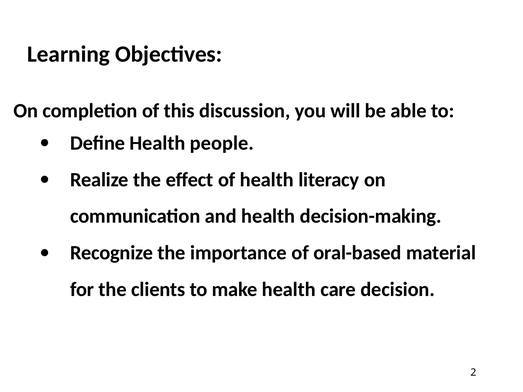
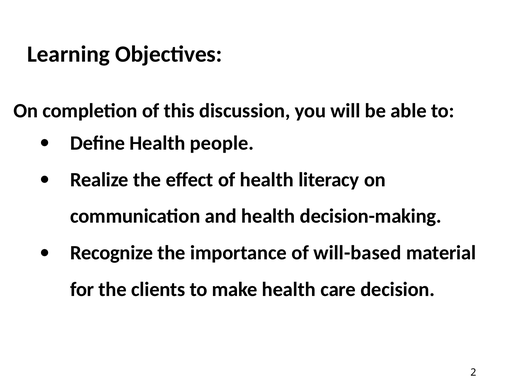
oral-based: oral-based -> will-based (357, 253)
